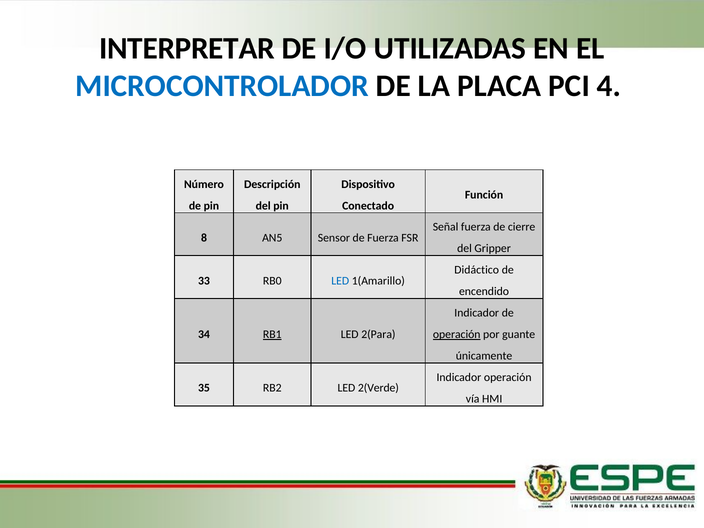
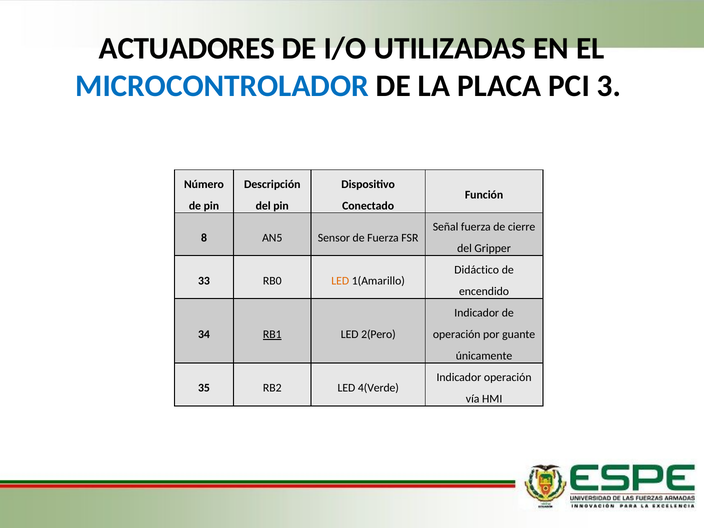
INTERPRETAR: INTERPRETAR -> ACTUADORES (187, 49)
4: 4 -> 3 (609, 86)
LED colour: blue -> orange (340, 281)
2(Para: 2(Para -> 2(Pero (378, 334)
operación underline: present -> none (457, 334)
2(Verde: 2(Verde -> 4(Verde (378, 388)
